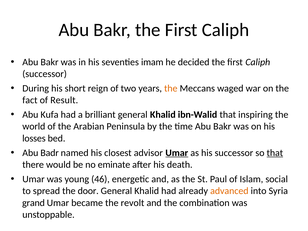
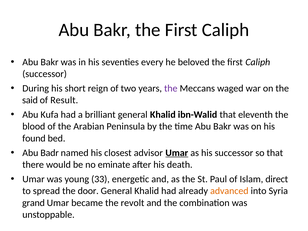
imam: imam -> every (152, 62)
decided: decided -> beloved (194, 62)
the colour: orange -> purple (171, 88)
fact: fact -> said (30, 100)
inspiring: inspiring -> eleventh (256, 115)
world: world -> blood (34, 127)
losses: losses -> found (34, 138)
that underline: present -> none (275, 153)
46: 46 -> 33 (100, 179)
social: social -> direct (277, 179)
